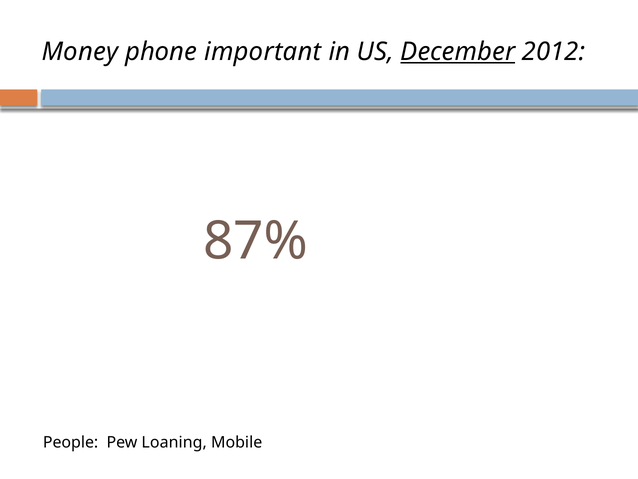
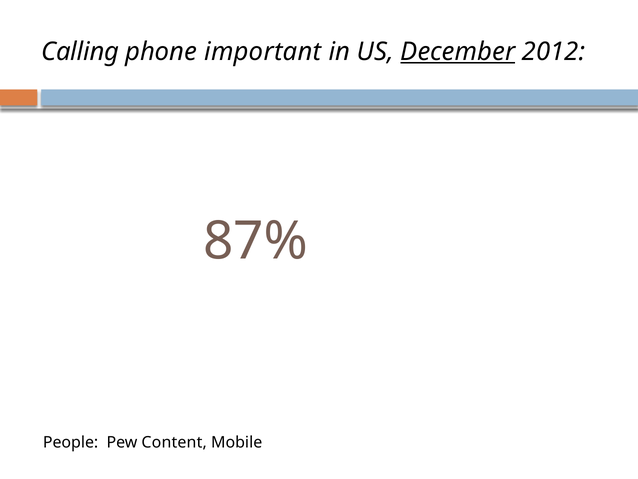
Money: Money -> Calling (80, 52)
Loaning: Loaning -> Content (174, 442)
late underline: present -> none (198, 455)
